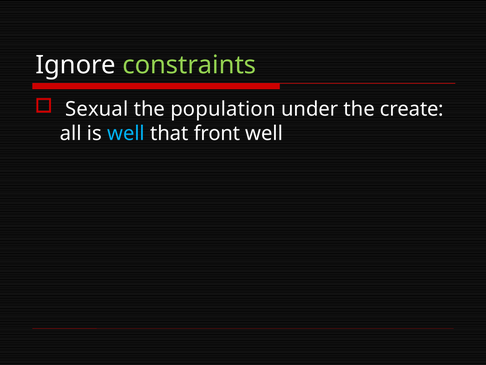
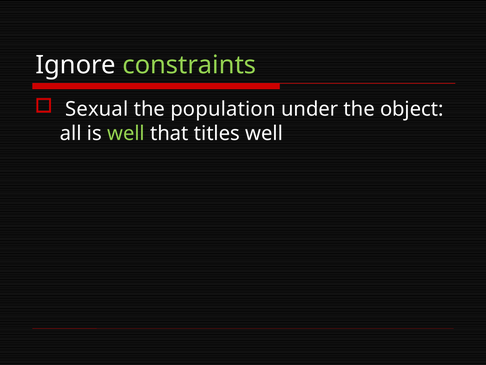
create: create -> object (412, 109)
well colour: light blue -> light green (126, 133)
front: front -> titles (217, 133)
